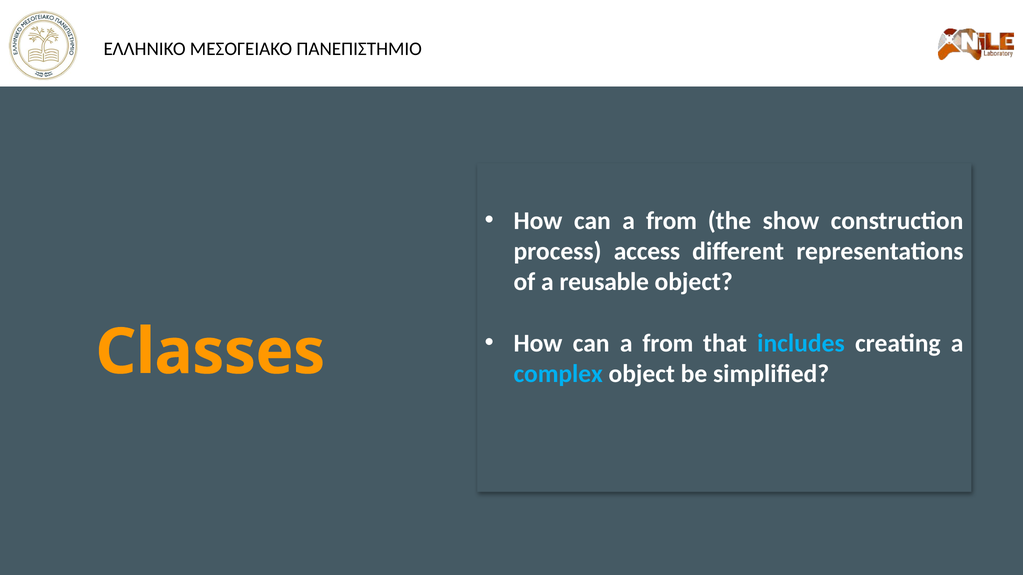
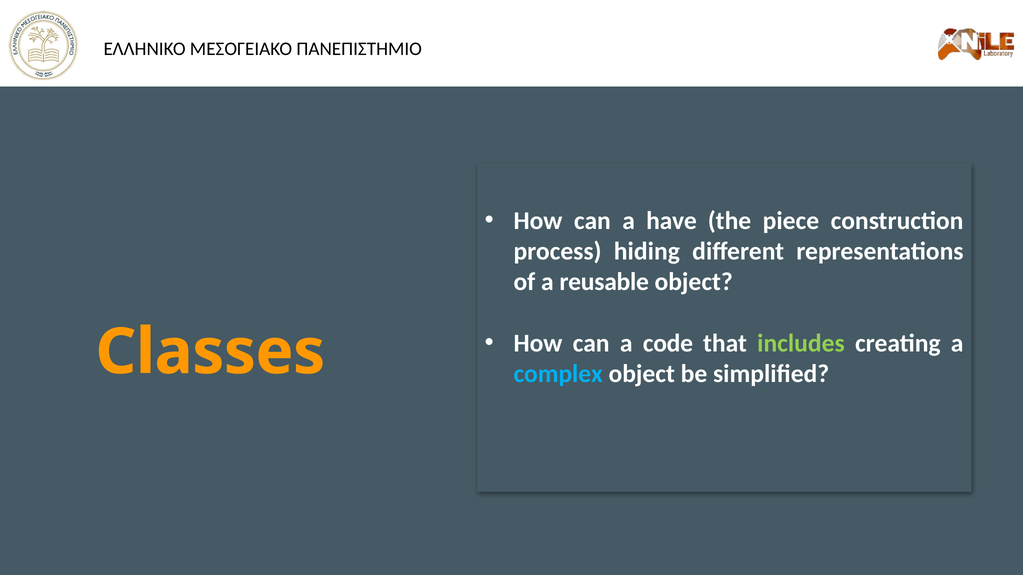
from: from -> have (672, 221)
show: show -> piece (791, 221)
access: access -> hiding (647, 252)
from: from -> code (668, 344)
includes colour: light blue -> light green (801, 344)
